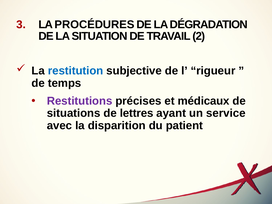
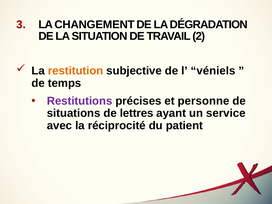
PROCÉDURES: PROCÉDURES -> CHANGEMENT (95, 25)
restitution colour: blue -> orange (76, 71)
rigueur: rigueur -> véniels (213, 71)
médicaux: médicaux -> personne (204, 101)
disparition: disparition -> réciprocité (117, 125)
